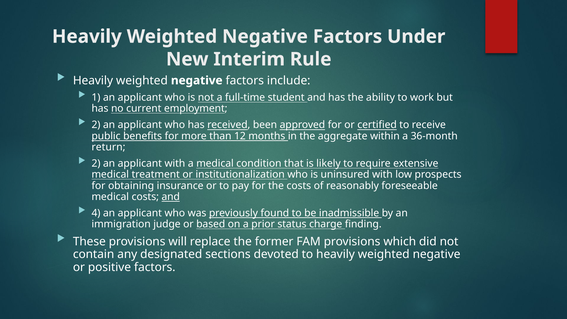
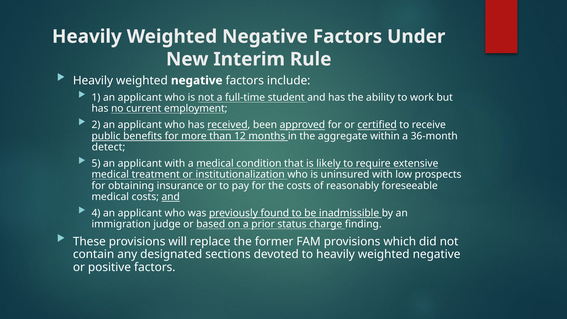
return: return -> detect (109, 147)
2: 2 -> 5 (96, 163)
